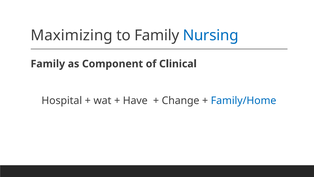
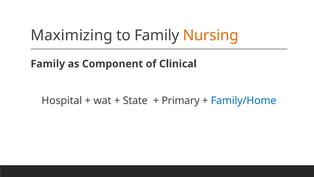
Nursing colour: blue -> orange (211, 35)
Have: Have -> State (135, 101)
Change: Change -> Primary (181, 101)
